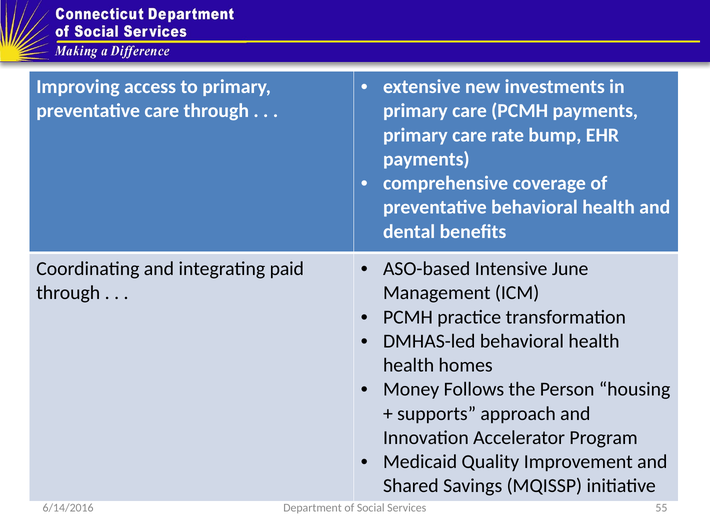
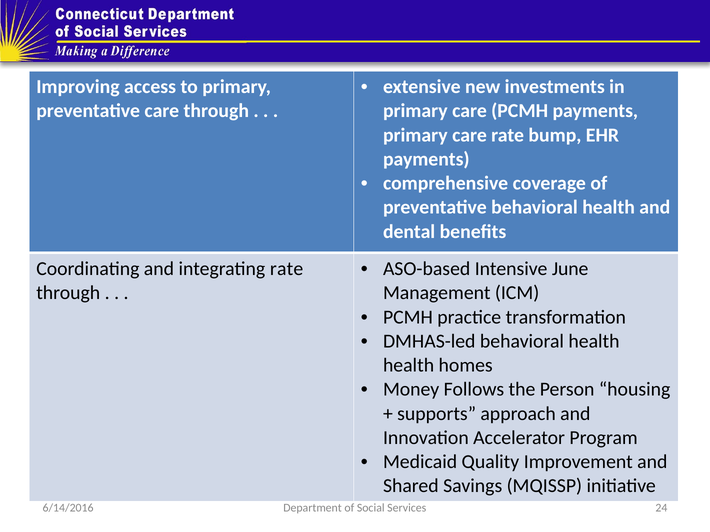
integrating paid: paid -> rate (287, 269)
55: 55 -> 24 (661, 508)
